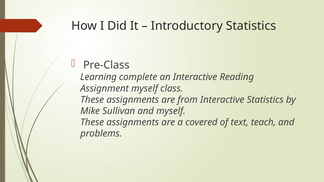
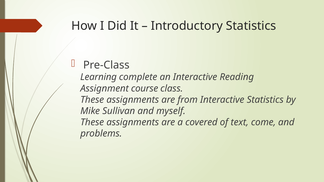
Assignment myself: myself -> course (145, 89)
teach: teach -> come (263, 122)
